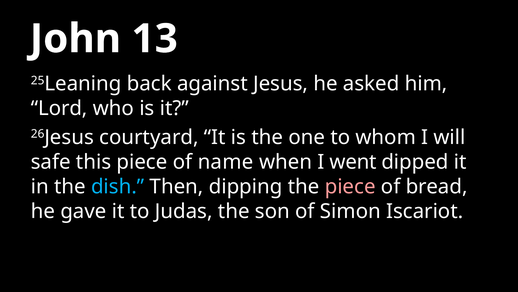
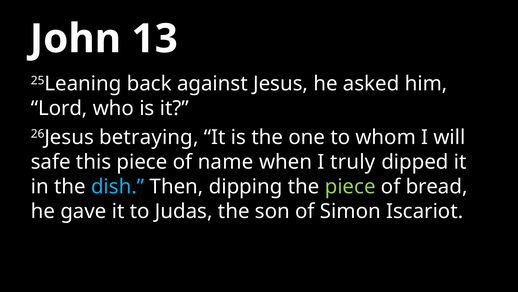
courtyard: courtyard -> betraying (149, 137)
went: went -> truly (353, 162)
piece colour: pink -> light green (350, 186)
